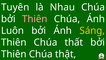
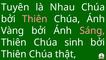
Luôn: Luôn -> Vàng (12, 30)
Sáng colour: yellow -> pink (92, 30)
thất: thất -> sinh (74, 42)
